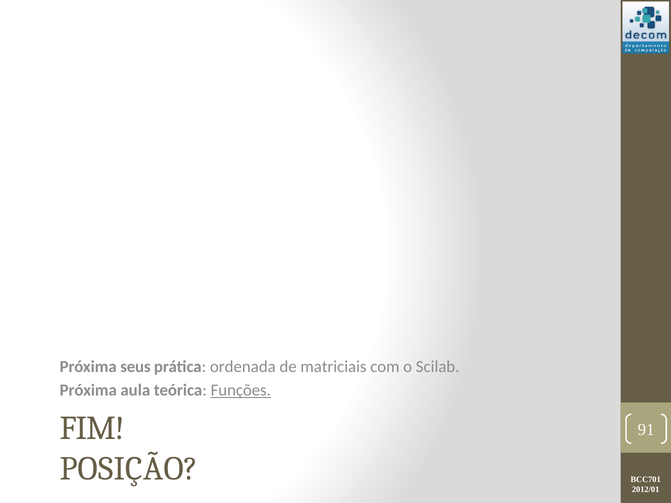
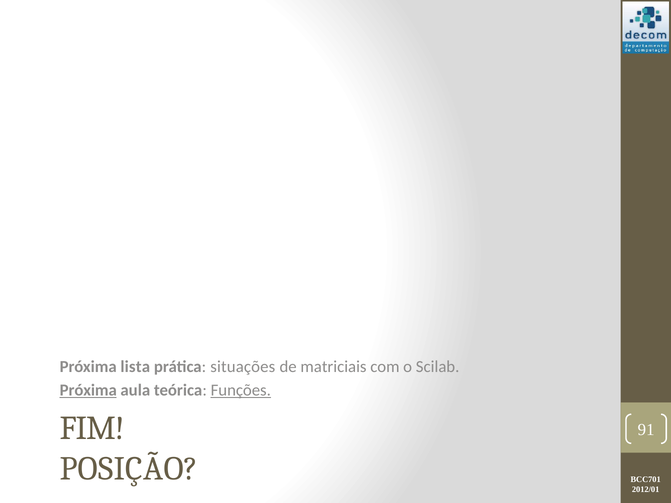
seus: seus -> lista (135, 367)
ordenada: ordenada -> situações (243, 367)
Próxima underline: none -> present (88, 390)
